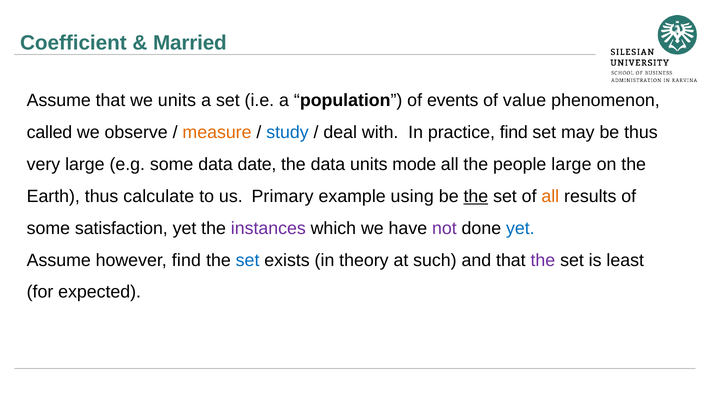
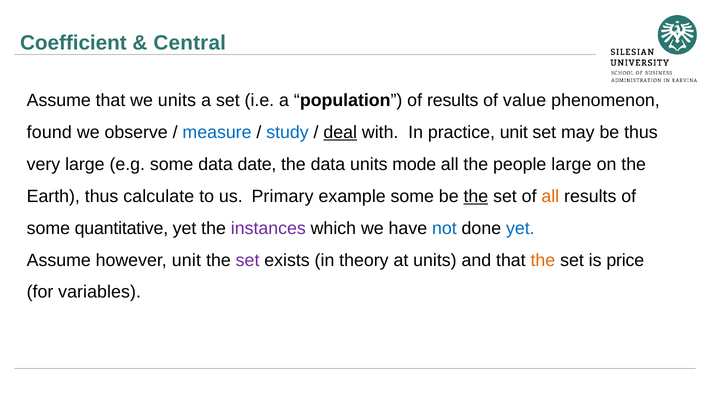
Married: Married -> Central (190, 43)
of events: events -> results (453, 101)
called: called -> found (49, 133)
measure colour: orange -> blue (217, 133)
deal underline: none -> present (340, 133)
practice find: find -> unit (514, 133)
example using: using -> some (412, 197)
satisfaction: satisfaction -> quantitative (121, 228)
not colour: purple -> blue (444, 228)
however find: find -> unit (186, 260)
set colour: blue -> purple (248, 260)
at such: such -> units (435, 260)
the colour: purple -> orange (543, 260)
least: least -> price (625, 260)
expected: expected -> variables (100, 292)
